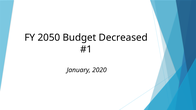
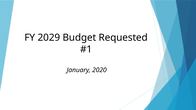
2050: 2050 -> 2029 (49, 38)
Decreased: Decreased -> Requested (123, 38)
